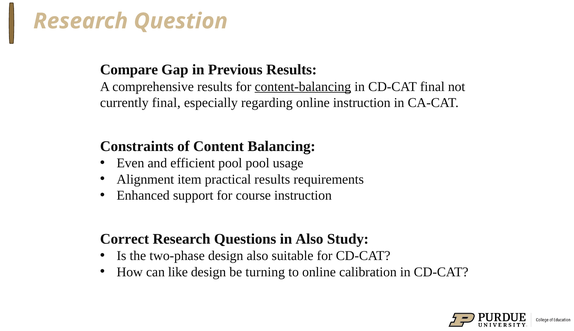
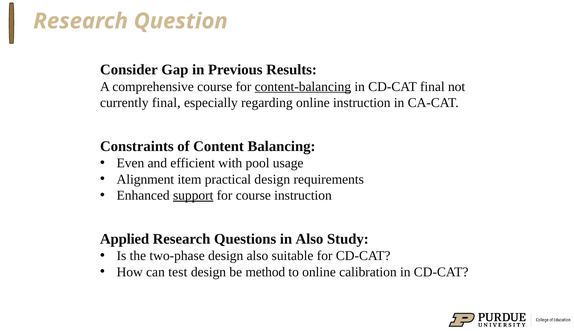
Compare: Compare -> Consider (129, 70)
comprehensive results: results -> course (215, 87)
efficient pool: pool -> with (230, 163)
practical results: results -> design (272, 179)
support underline: none -> present (193, 196)
Correct: Correct -> Applied (125, 239)
like: like -> test (178, 272)
turning: turning -> method (265, 272)
